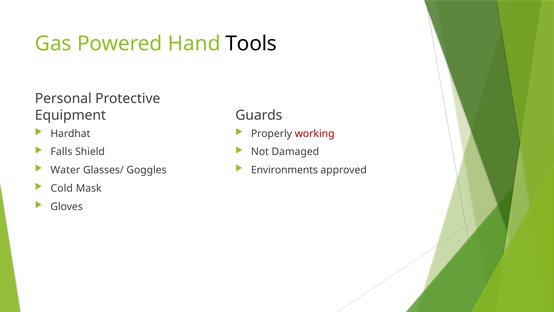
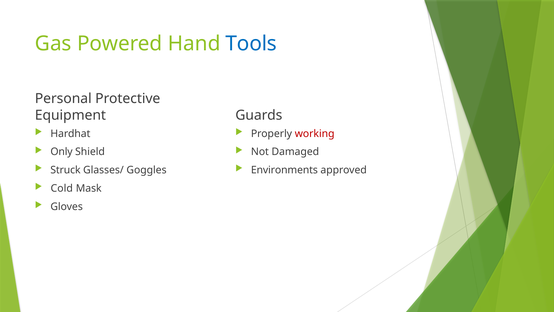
Tools colour: black -> blue (251, 44)
Falls: Falls -> Only (62, 152)
Water: Water -> Struck (65, 170)
